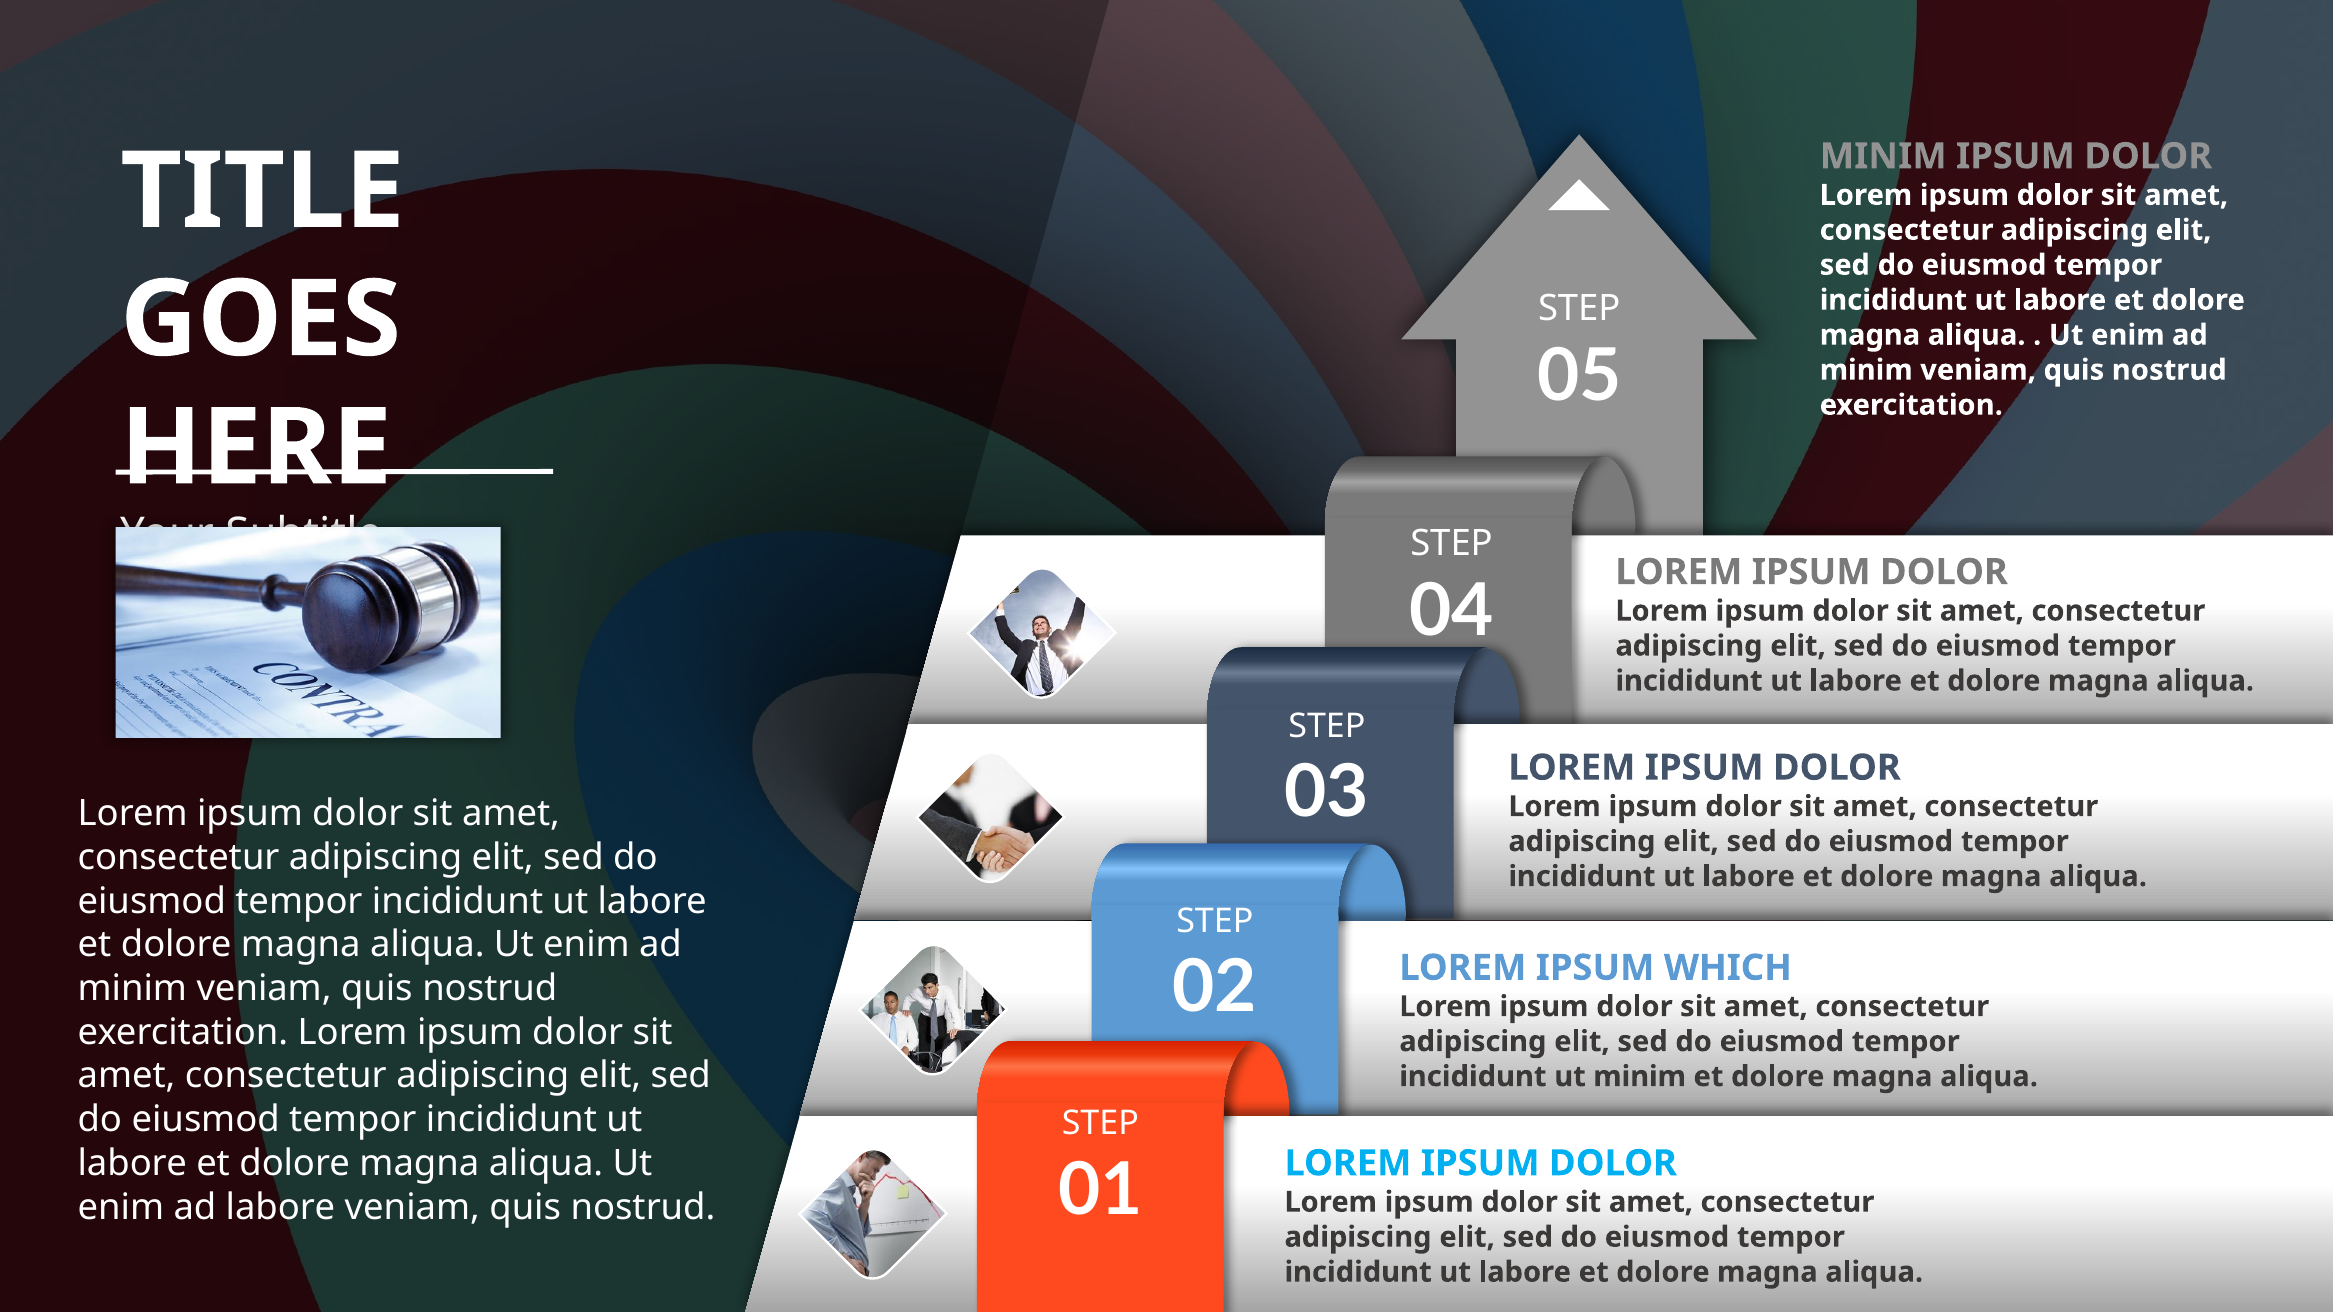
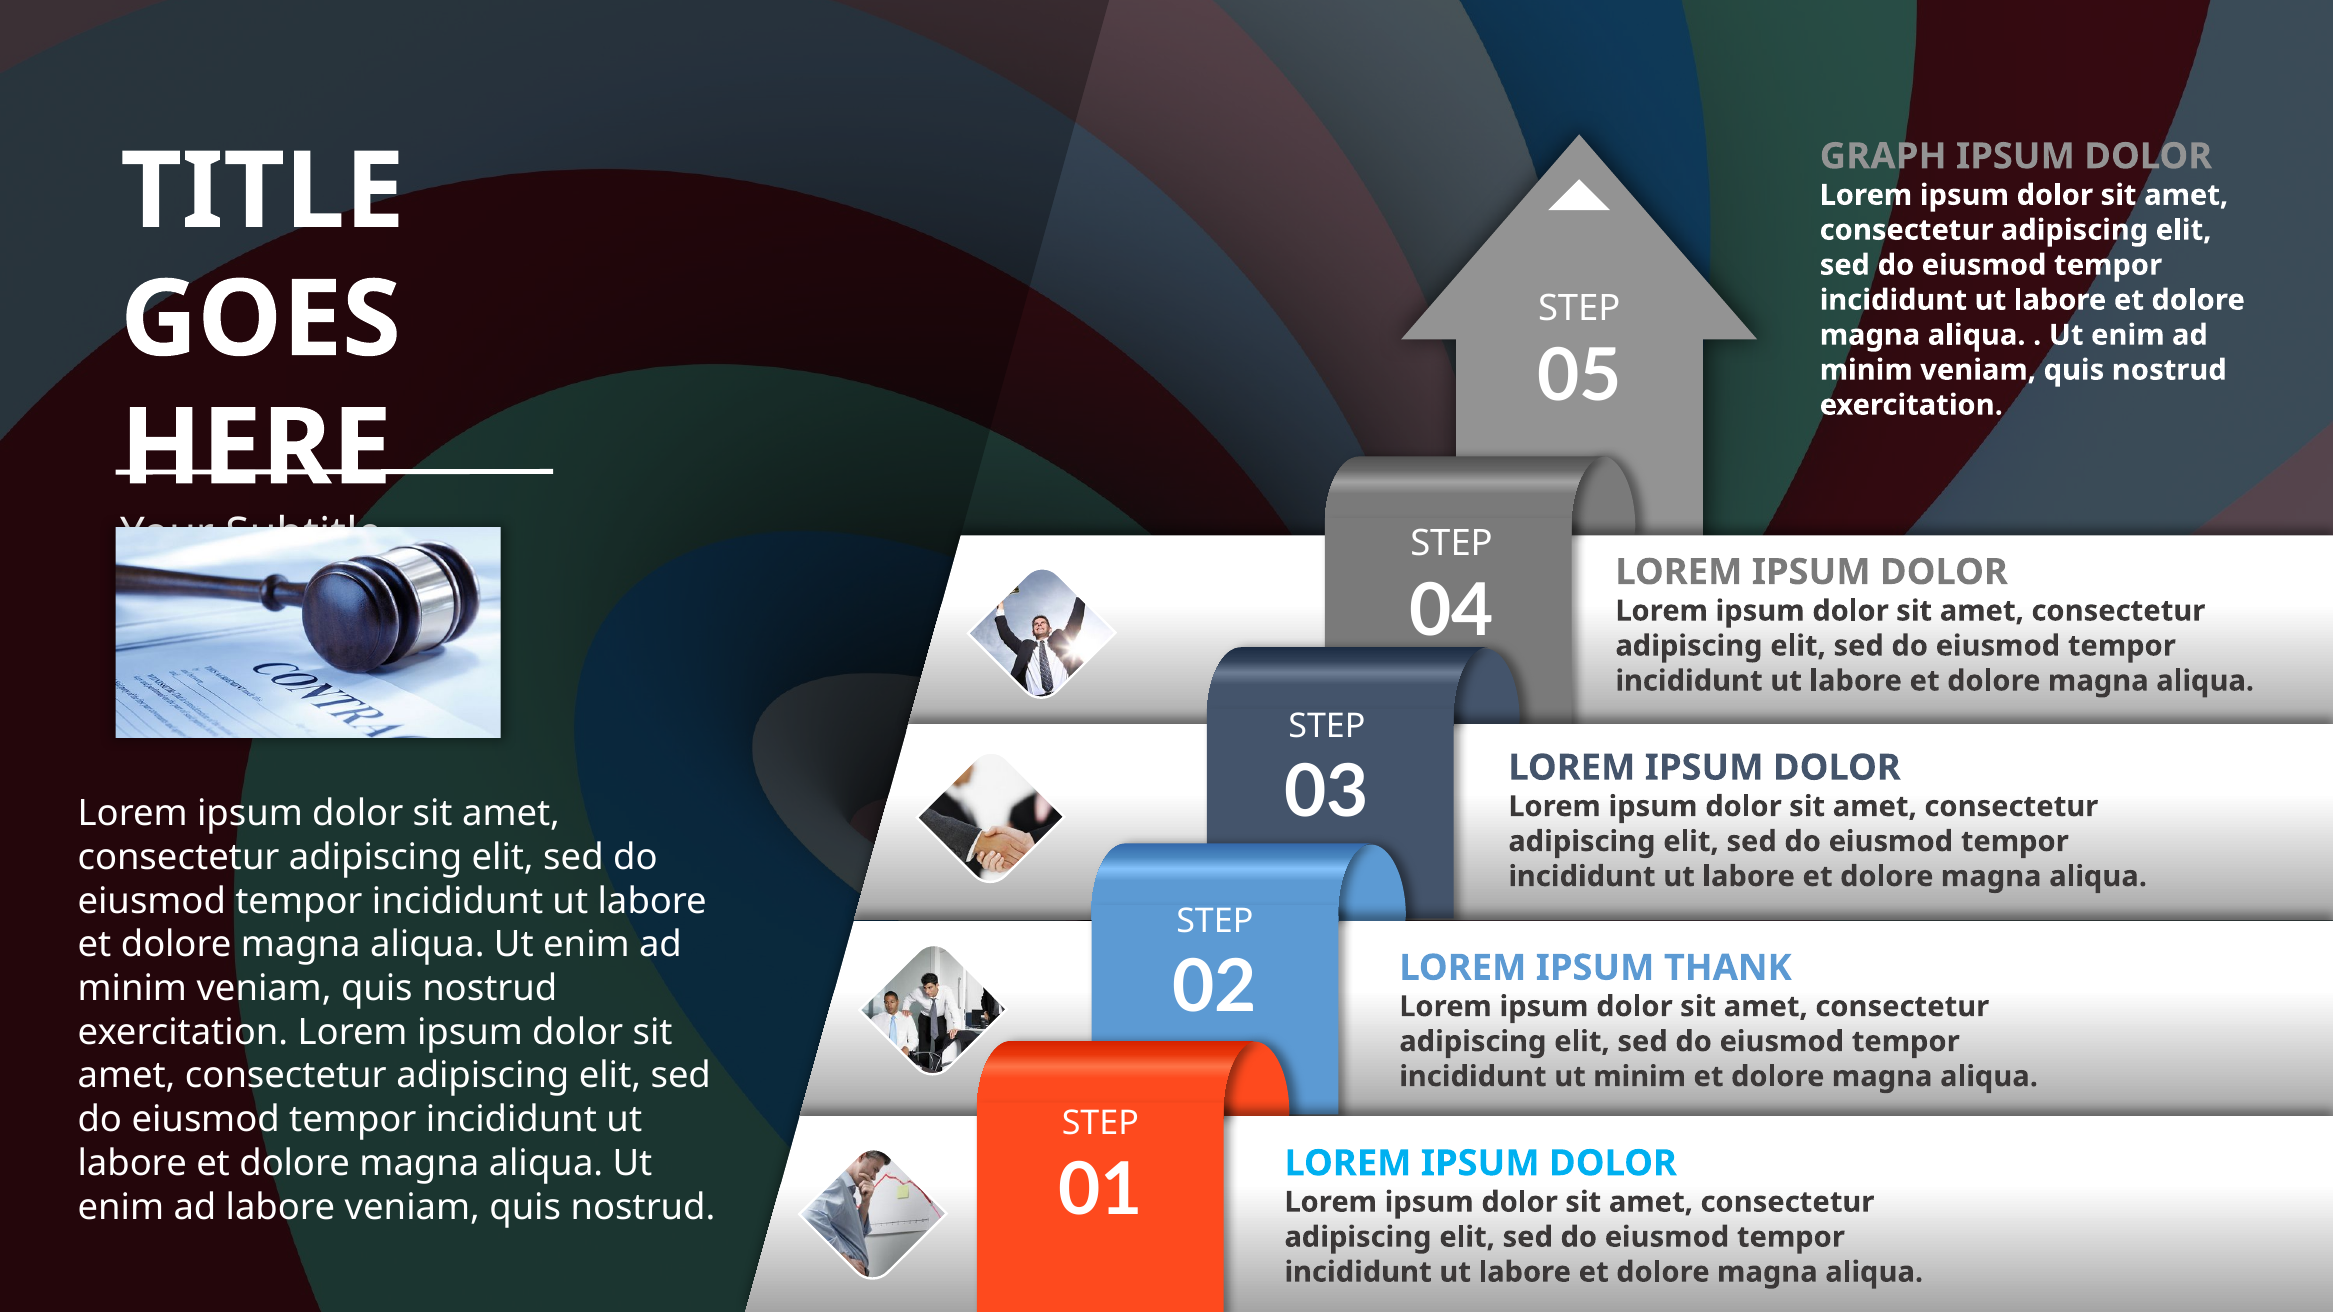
MINIM: MINIM -> GRAPH (1883, 156)
WHICH: WHICH -> THANK (1728, 968)
